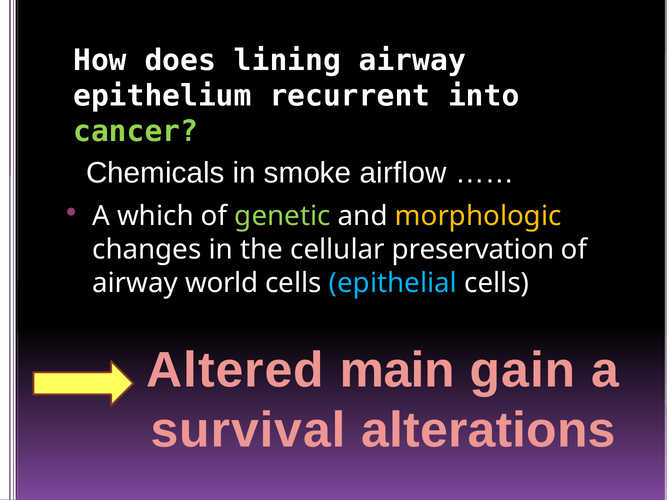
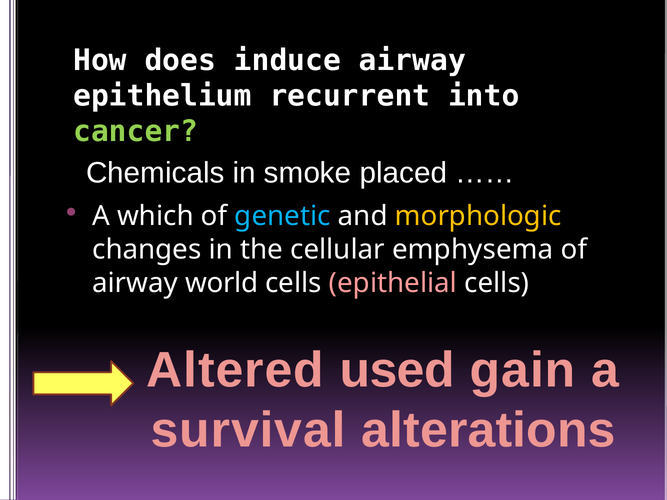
lining: lining -> induce (287, 60)
airflow: airflow -> placed (403, 173)
genetic colour: light green -> light blue (283, 216)
preservation: preservation -> emphysema (473, 250)
epithelial colour: light blue -> pink (393, 283)
main: main -> used (397, 370)
